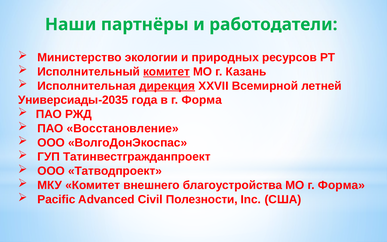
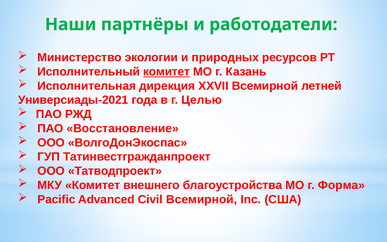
дирекция underline: present -> none (167, 86)
Универсиады-2035: Универсиады-2035 -> Универсиады-2021 (73, 100)
в г Форма: Форма -> Целью (202, 100)
Civil Полезности: Полезности -> Всемирной (202, 199)
